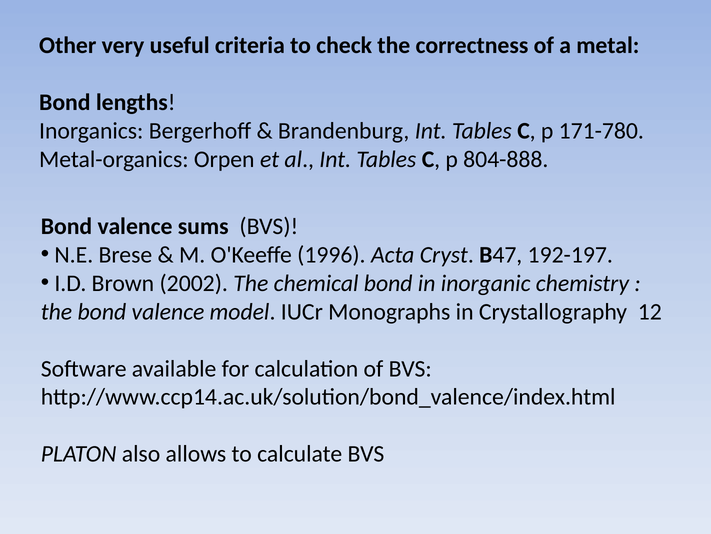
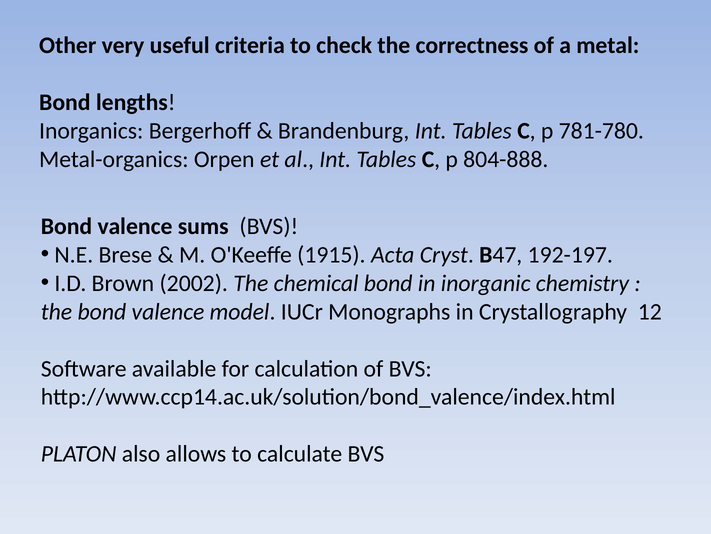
171-780: 171-780 -> 781-780 (601, 131)
1996: 1996 -> 1915 (331, 254)
